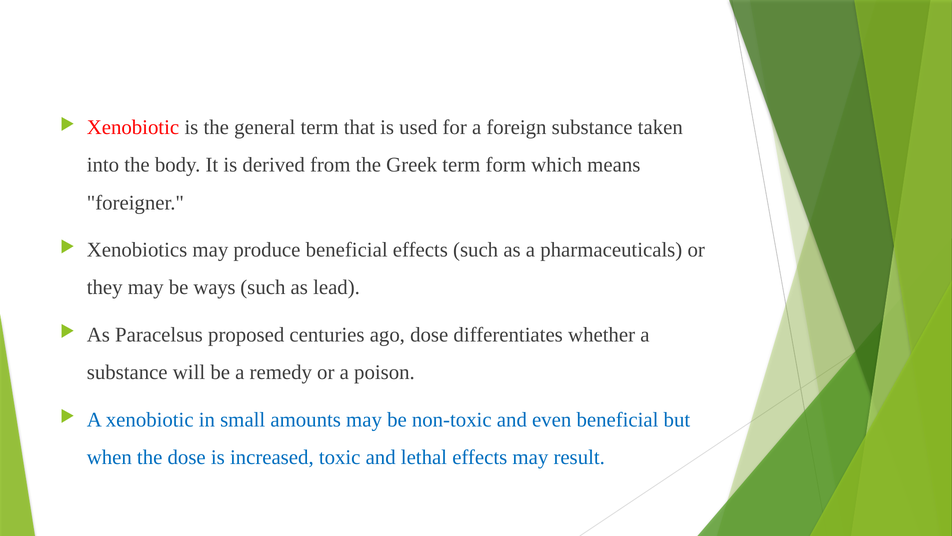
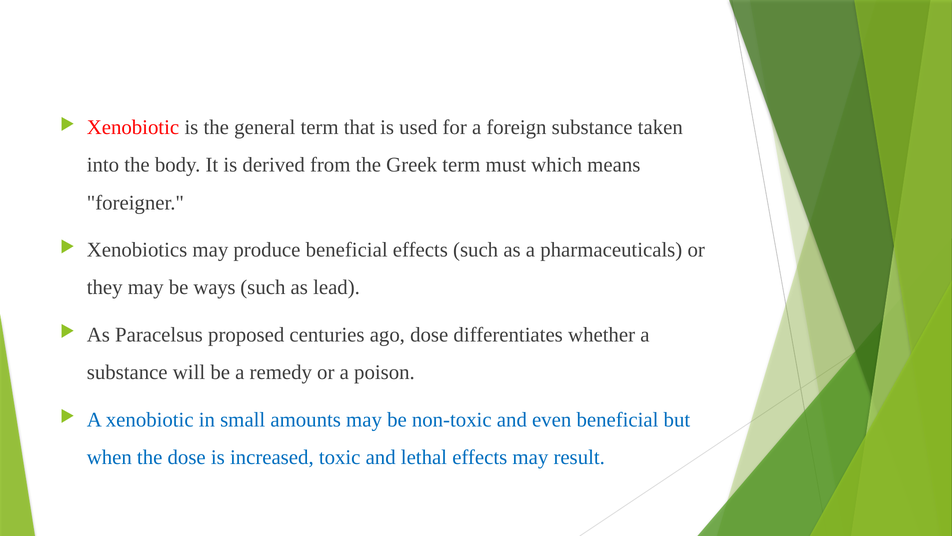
form: form -> must (506, 165)
